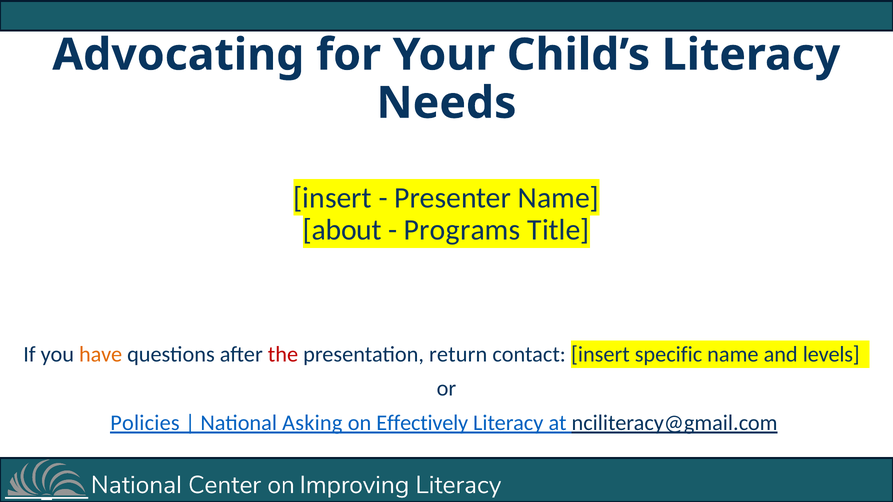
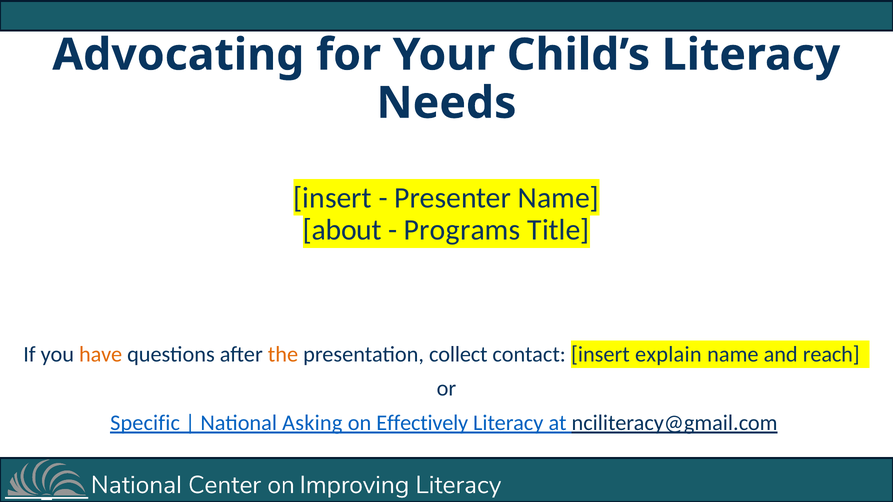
the colour: red -> orange (283, 355)
return: return -> collect (458, 355)
specific: specific -> explain (668, 355)
levels: levels -> reach (831, 355)
Policies: Policies -> Specific (145, 423)
